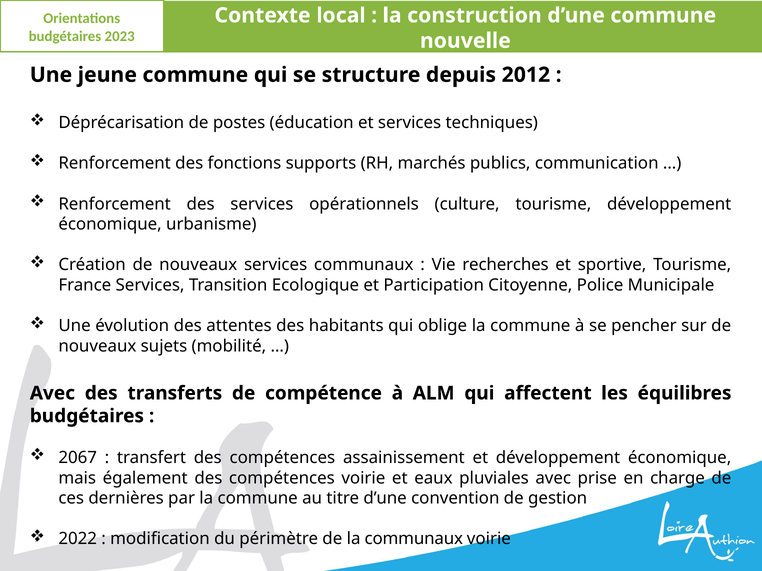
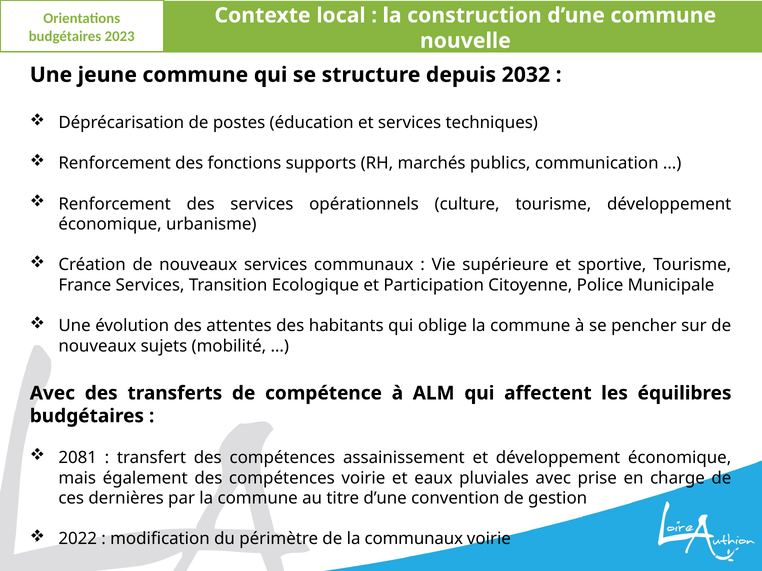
2012: 2012 -> 2032 (526, 75)
recherches: recherches -> supérieure (505, 265)
2067: 2067 -> 2081 (78, 458)
